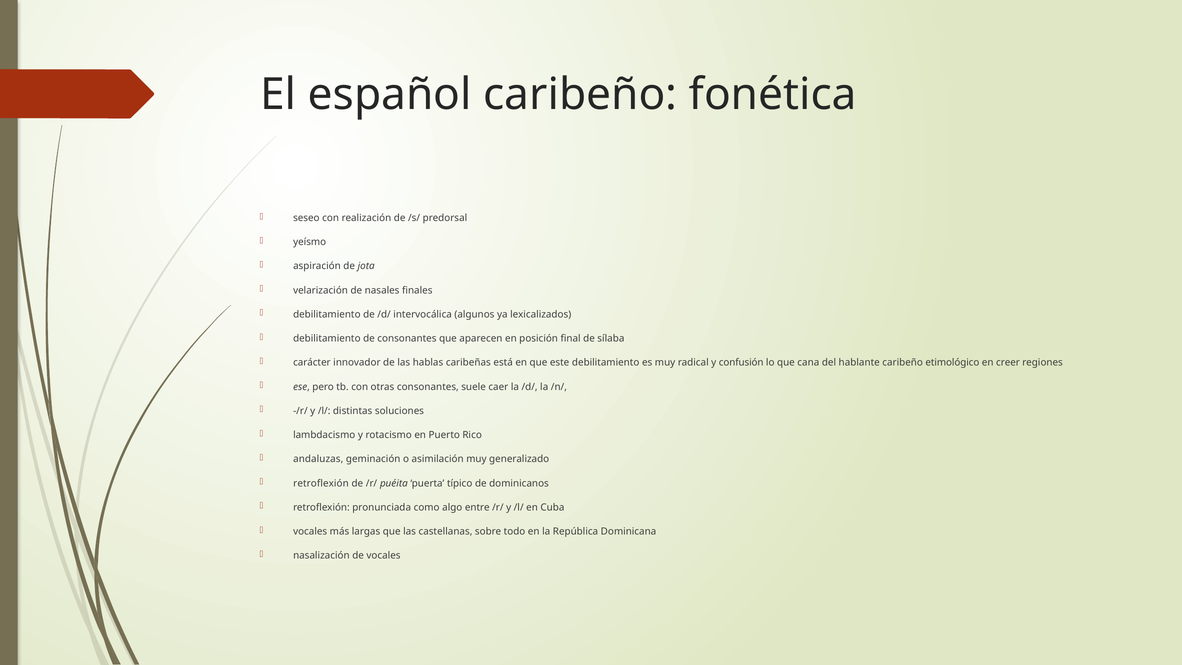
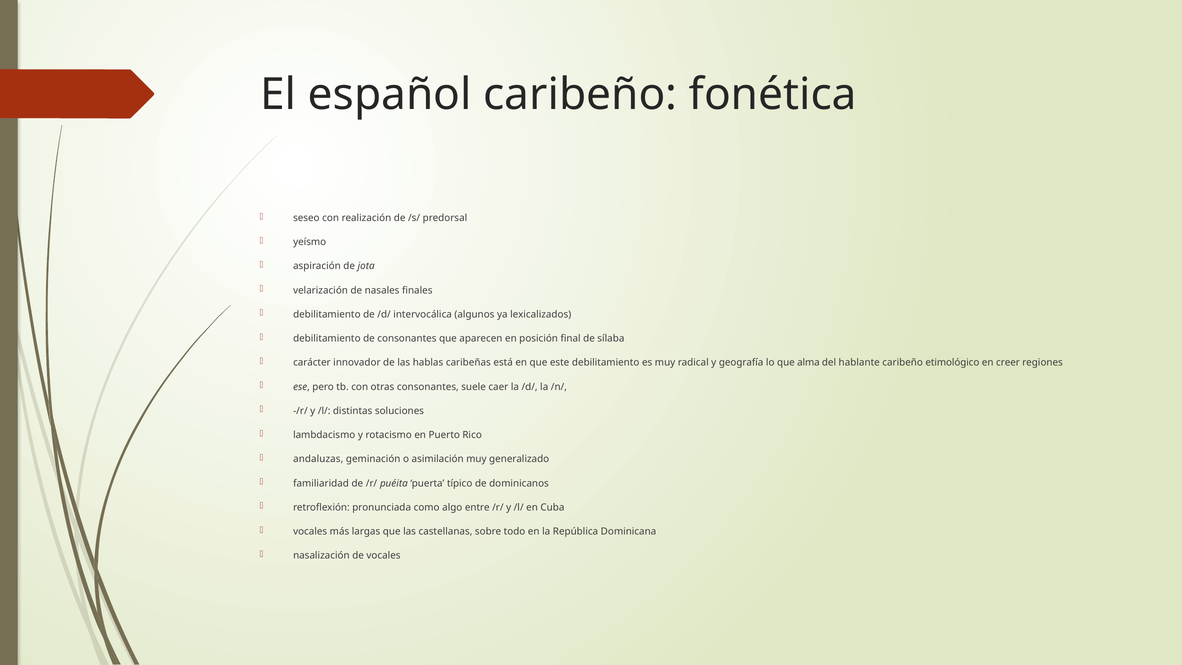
confusión: confusión -> geografía (741, 363)
cana: cana -> alma (808, 363)
retroflexión: retroflexión -> familiaridad (321, 483)
